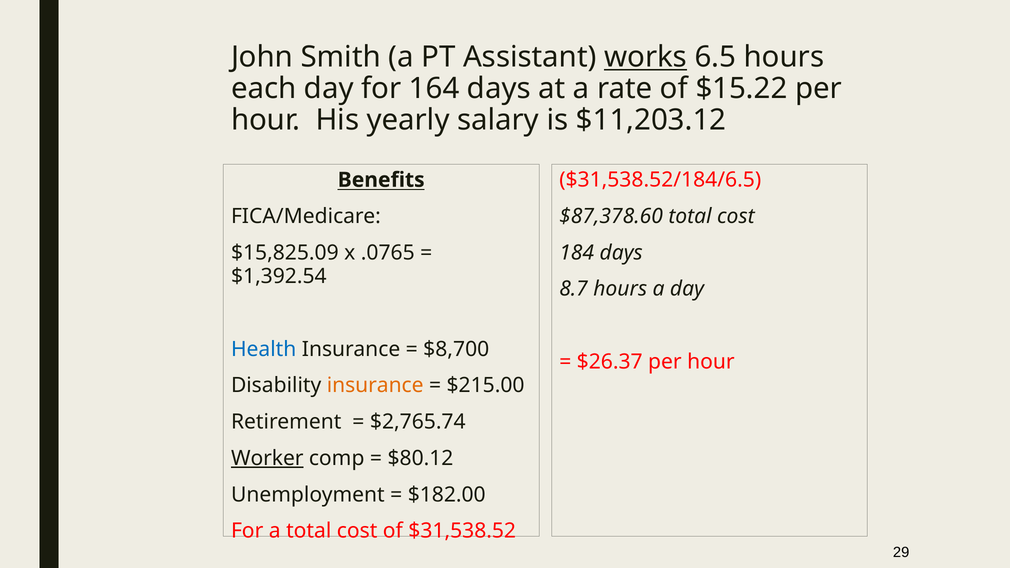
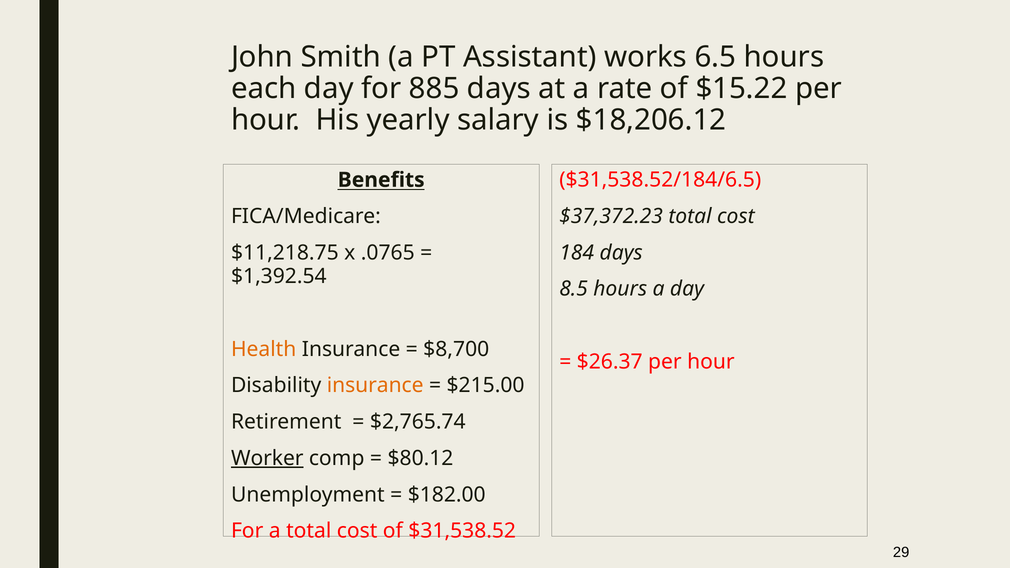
works underline: present -> none (646, 57)
164: 164 -> 885 (434, 89)
$11,203.12: $11,203.12 -> $18,206.12 (651, 120)
$87,378.60: $87,378.60 -> $37,372.23 (611, 216)
$15,825.09: $15,825.09 -> $11,218.75 (285, 253)
8.7: 8.7 -> 8.5 (574, 289)
Health colour: blue -> orange (264, 349)
